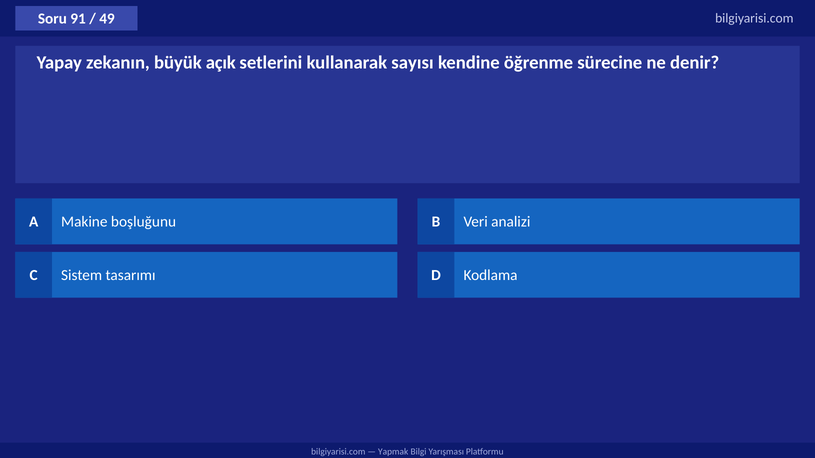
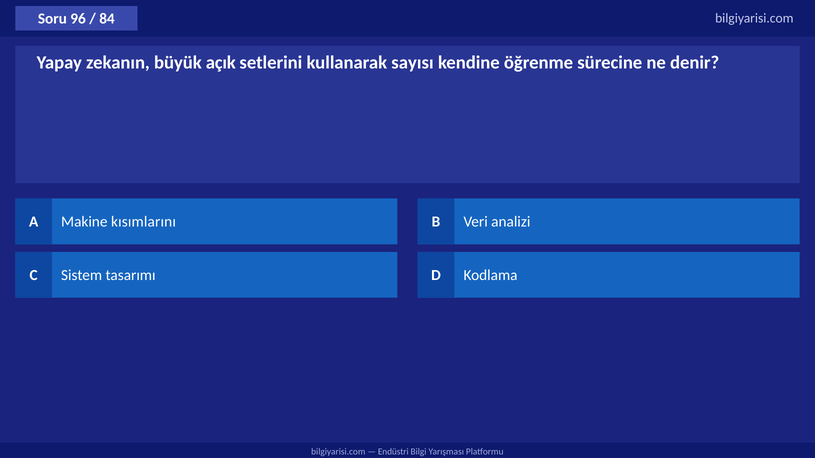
91: 91 -> 96 (78, 19)
49: 49 -> 84 (107, 19)
boşluğunu: boşluğunu -> kısımlarını (143, 222)
Yapmak: Yapmak -> Endüstri (393, 452)
